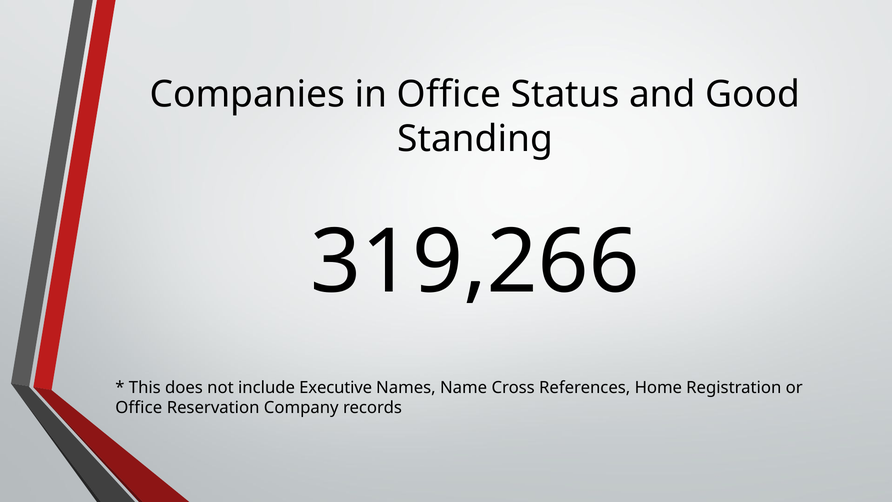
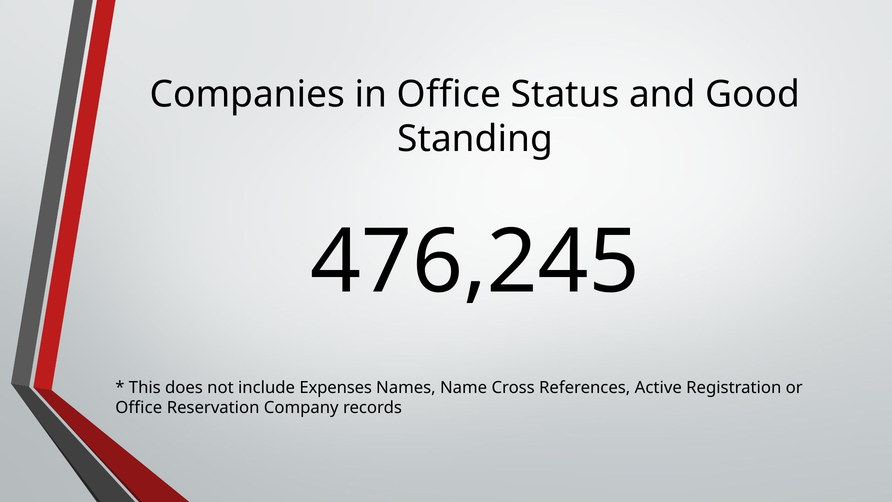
319,266: 319,266 -> 476,245 (475, 262)
Executive: Executive -> Expenses (336, 388)
Home: Home -> Active (658, 388)
